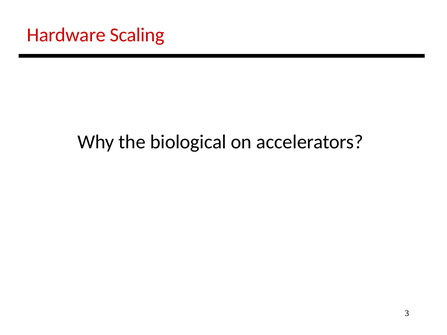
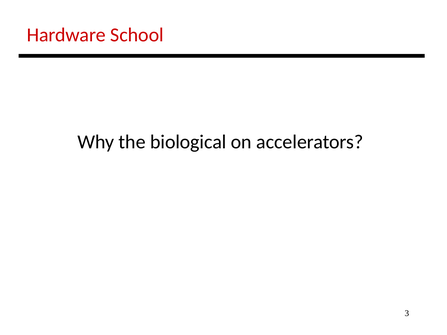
Scaling: Scaling -> School (137, 35)
